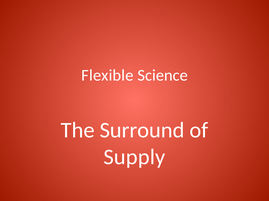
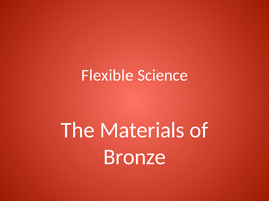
Surround: Surround -> Materials (142, 131)
Supply: Supply -> Bronze (135, 158)
